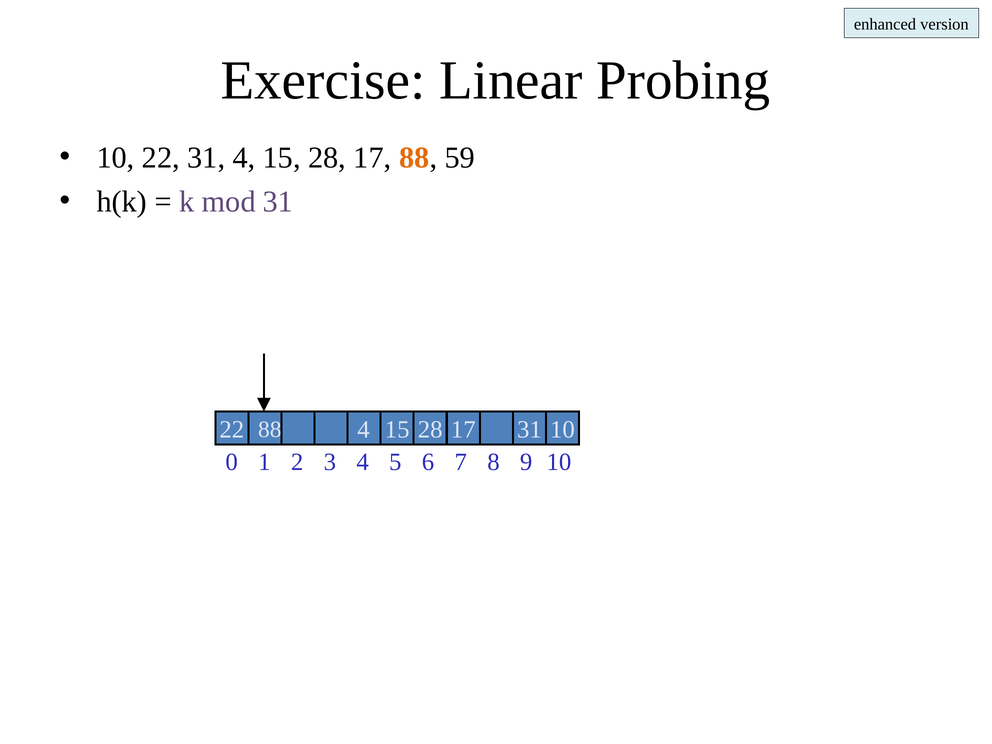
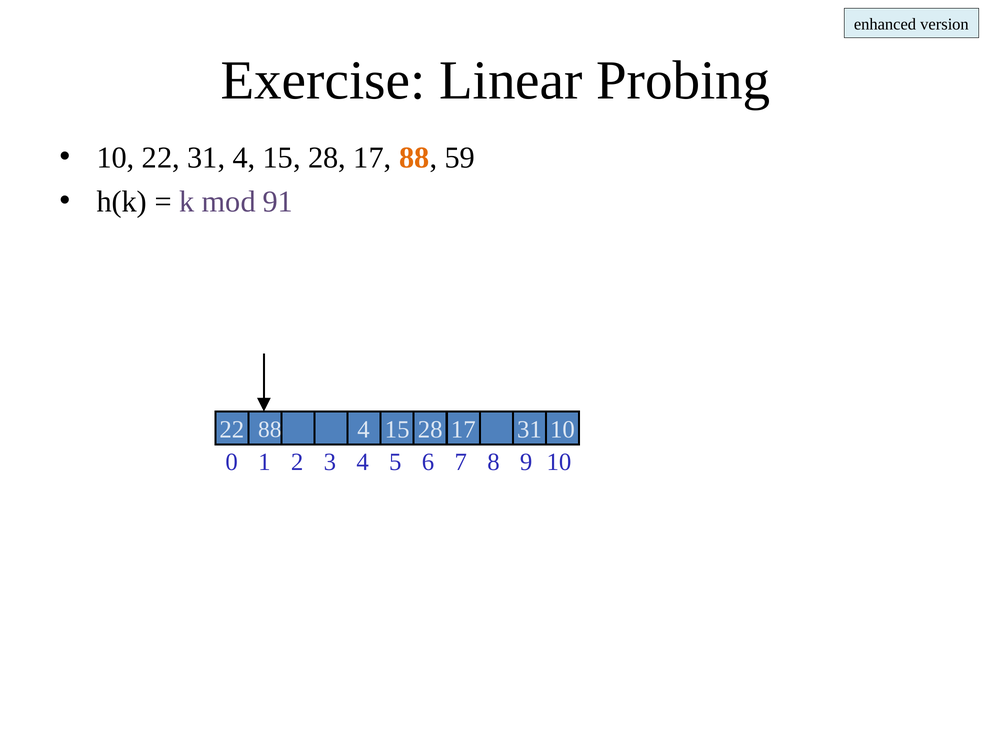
mod 31: 31 -> 91 (278, 202)
